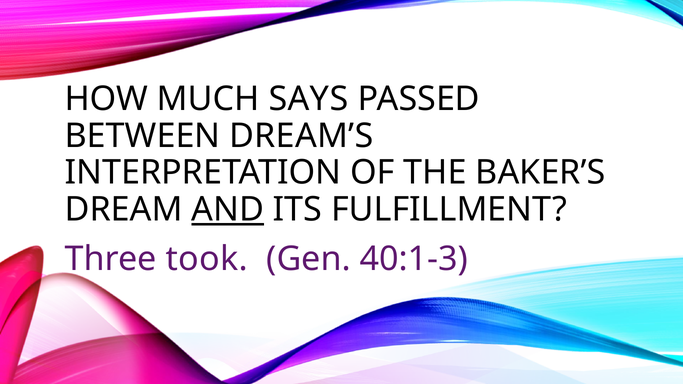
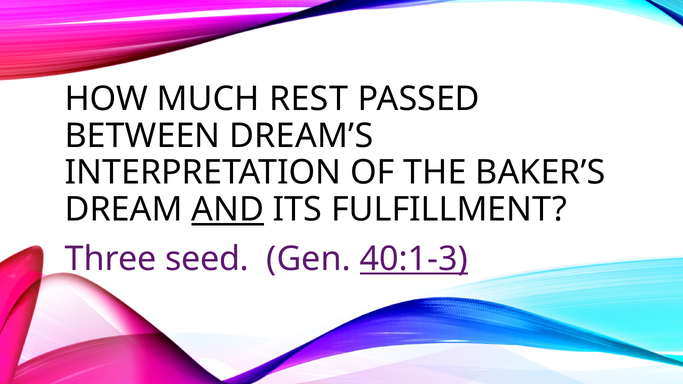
SAYS: SAYS -> REST (309, 99)
took: took -> seed (207, 259)
40:1-3 underline: none -> present (414, 259)
